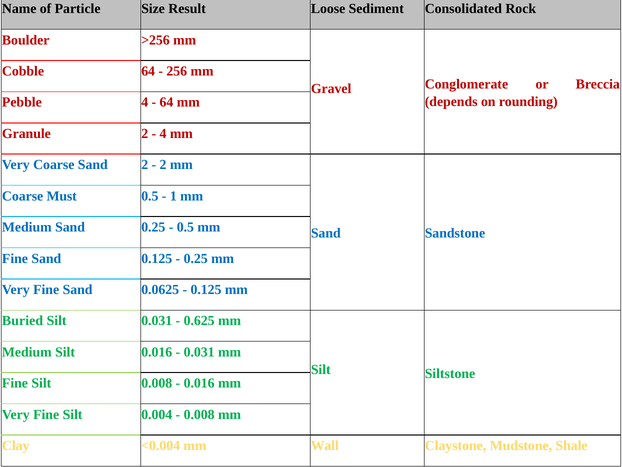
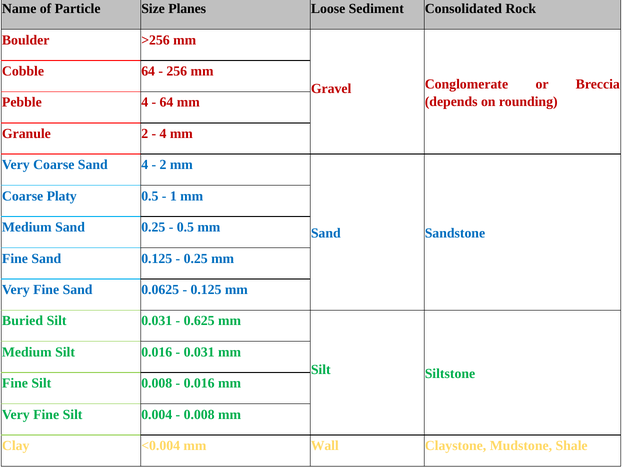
Result: Result -> Planes (187, 9)
Sand 2: 2 -> 4 (145, 165)
Must: Must -> Platy (62, 196)
